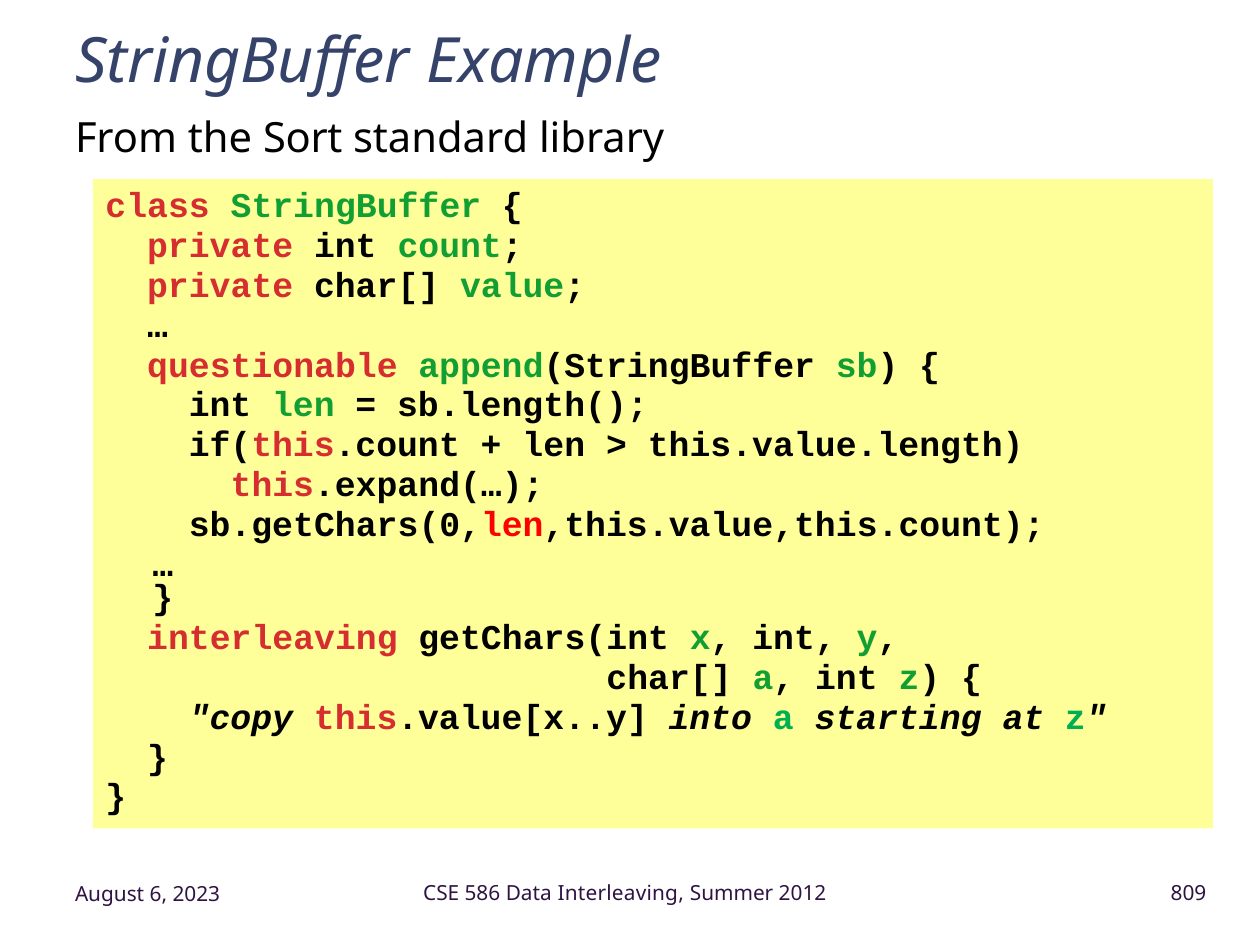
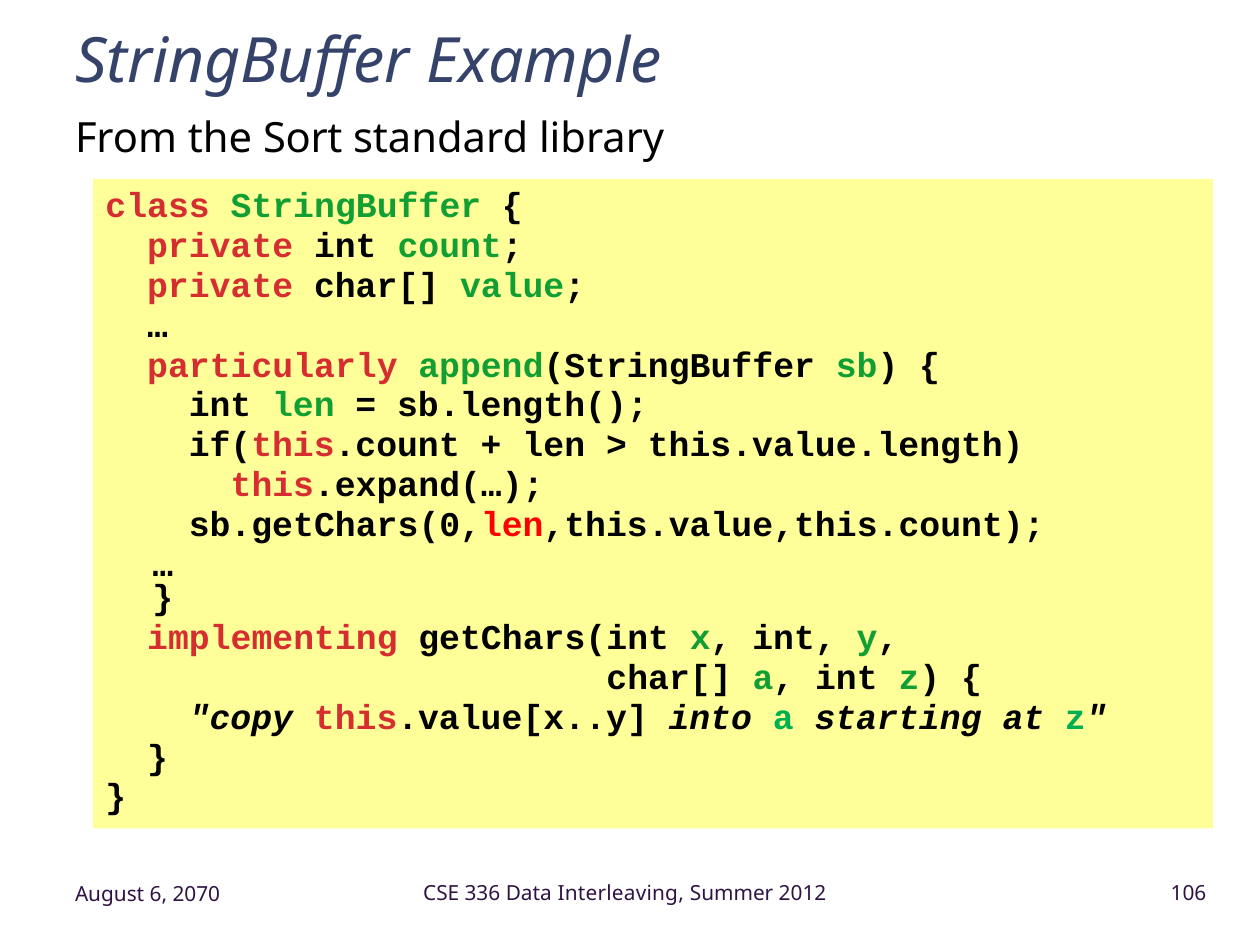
questionable: questionable -> particularly (272, 366)
interleaving: interleaving -> implementing (272, 638)
586: 586 -> 336 (482, 894)
809: 809 -> 106 (1188, 894)
2023: 2023 -> 2070 (196, 895)
